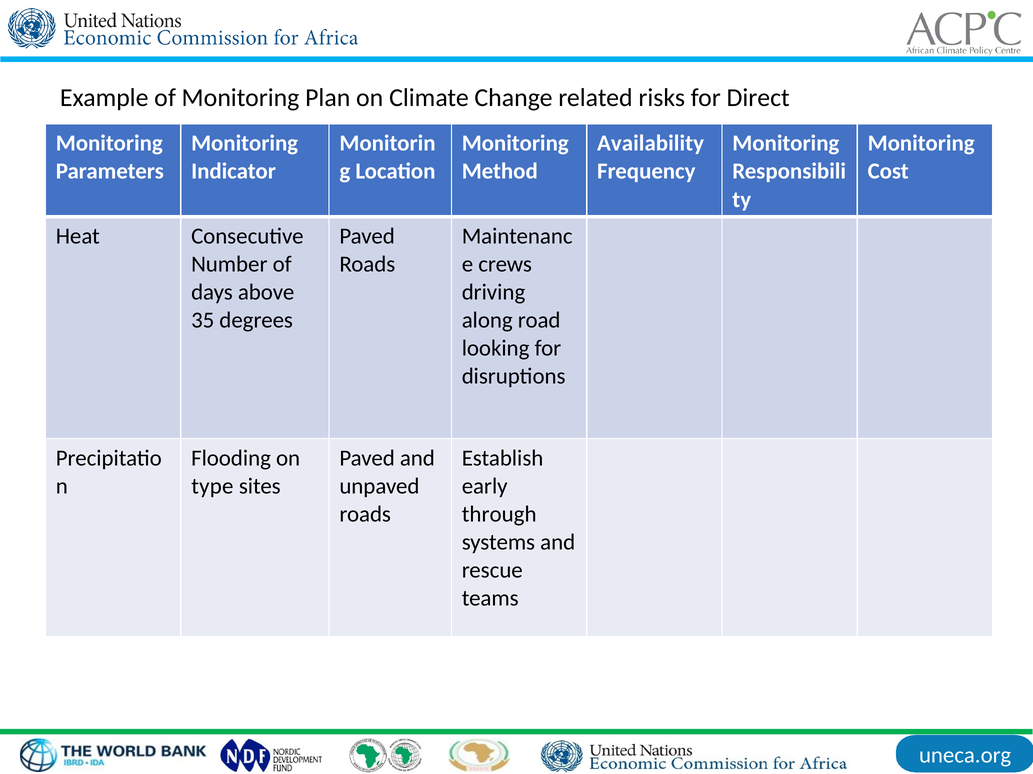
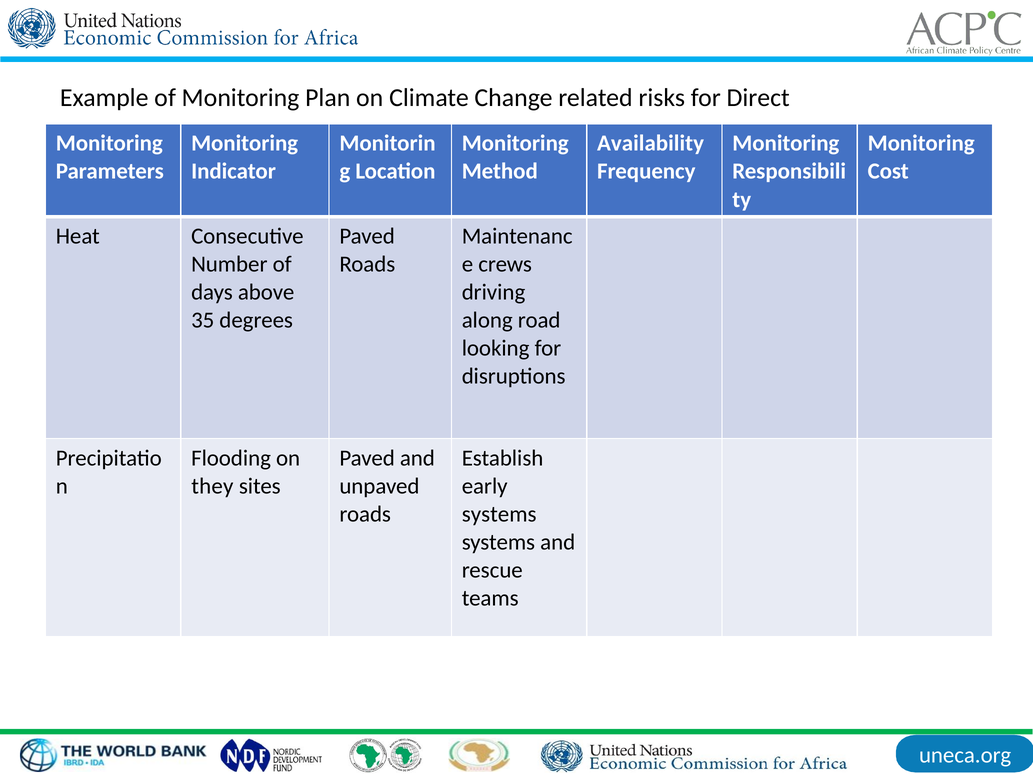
type: type -> they (212, 487)
through: through -> systems (499, 515)
